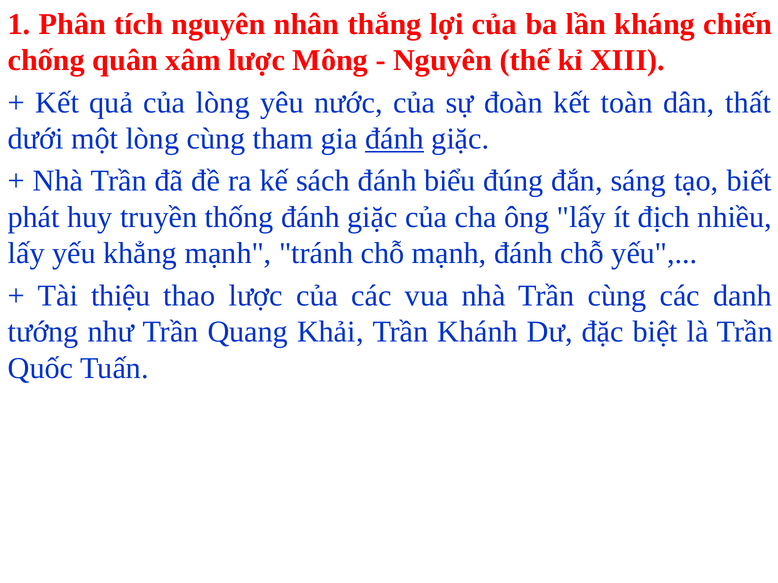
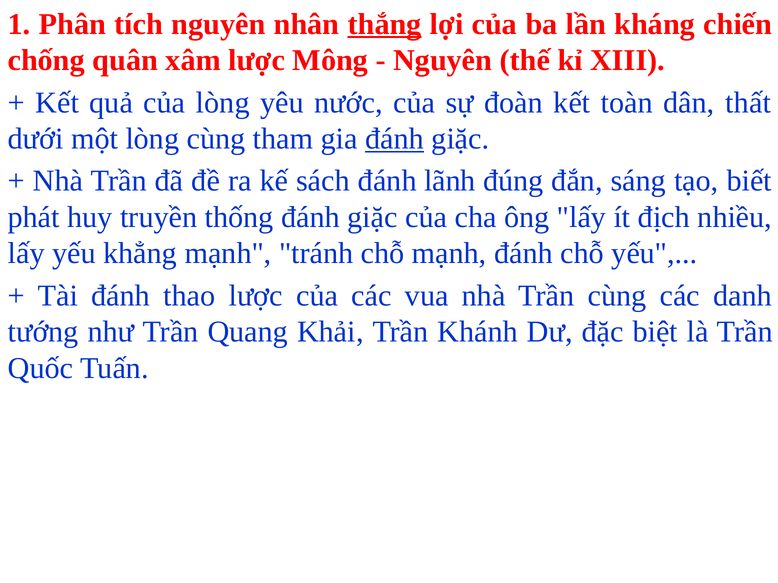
thắng underline: none -> present (385, 24)
biểu: biểu -> lãnh (450, 181)
Tài thiệu: thiệu -> đánh (121, 296)
